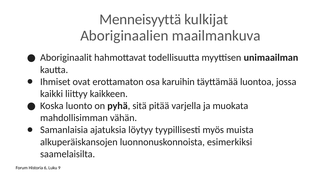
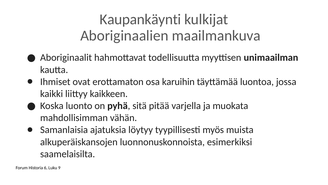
Menneisyyttä: Menneisyyttä -> Kaupankäynti (140, 19)
